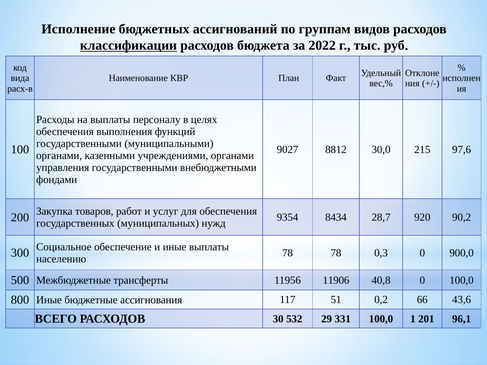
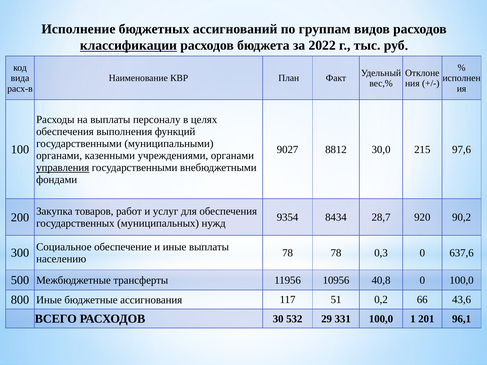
управления underline: none -> present (63, 168)
900,0: 900,0 -> 637,6 (462, 253)
11906: 11906 -> 10956 (336, 280)
